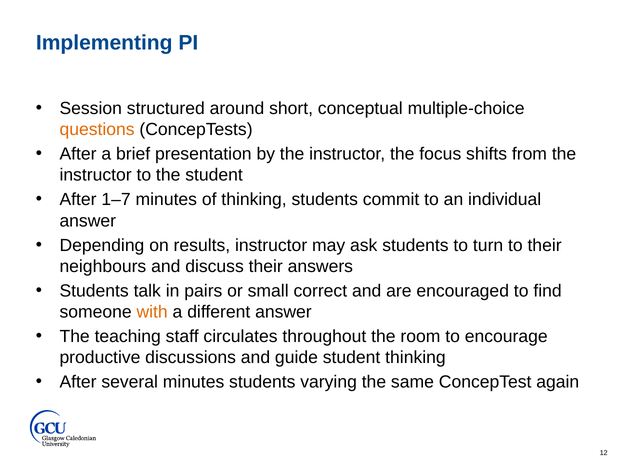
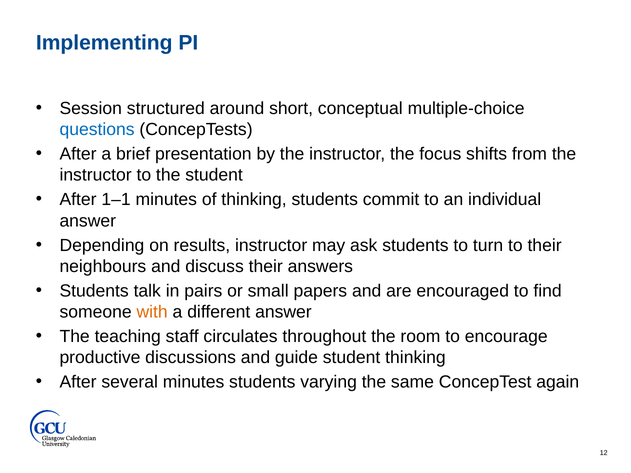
questions colour: orange -> blue (97, 130)
1–7: 1–7 -> 1–1 (116, 200)
correct: correct -> papers (320, 291)
